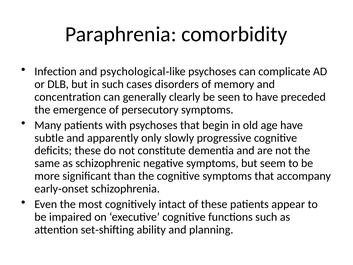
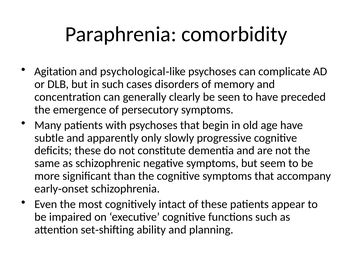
Infection: Infection -> Agitation (56, 71)
